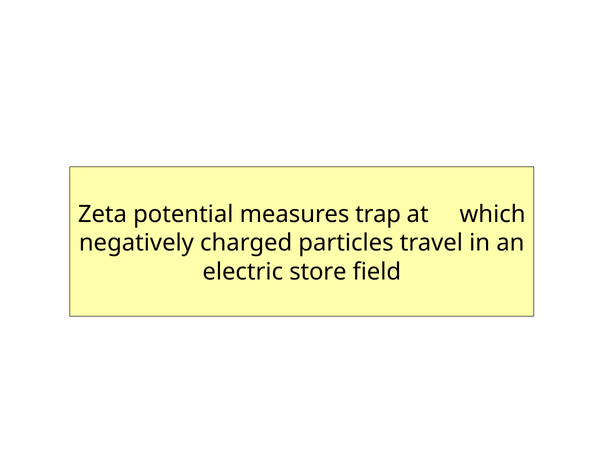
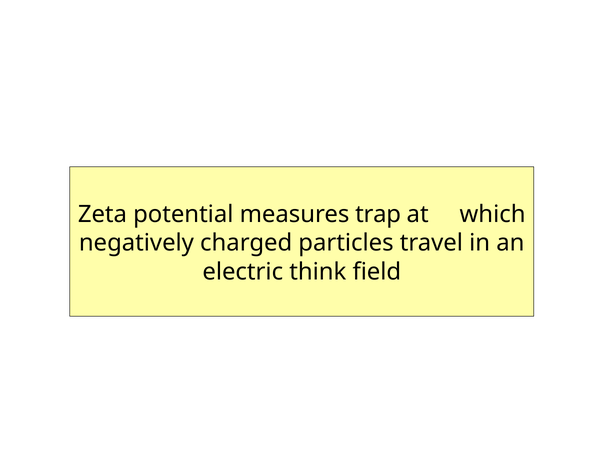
store: store -> think (318, 272)
